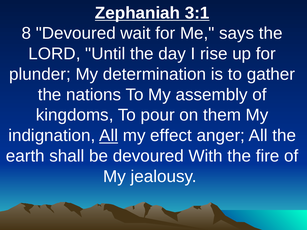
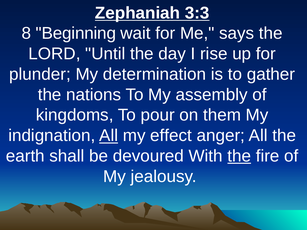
3:1: 3:1 -> 3:3 (197, 13)
8 Devoured: Devoured -> Beginning (76, 33)
the underline: none -> present (239, 156)
